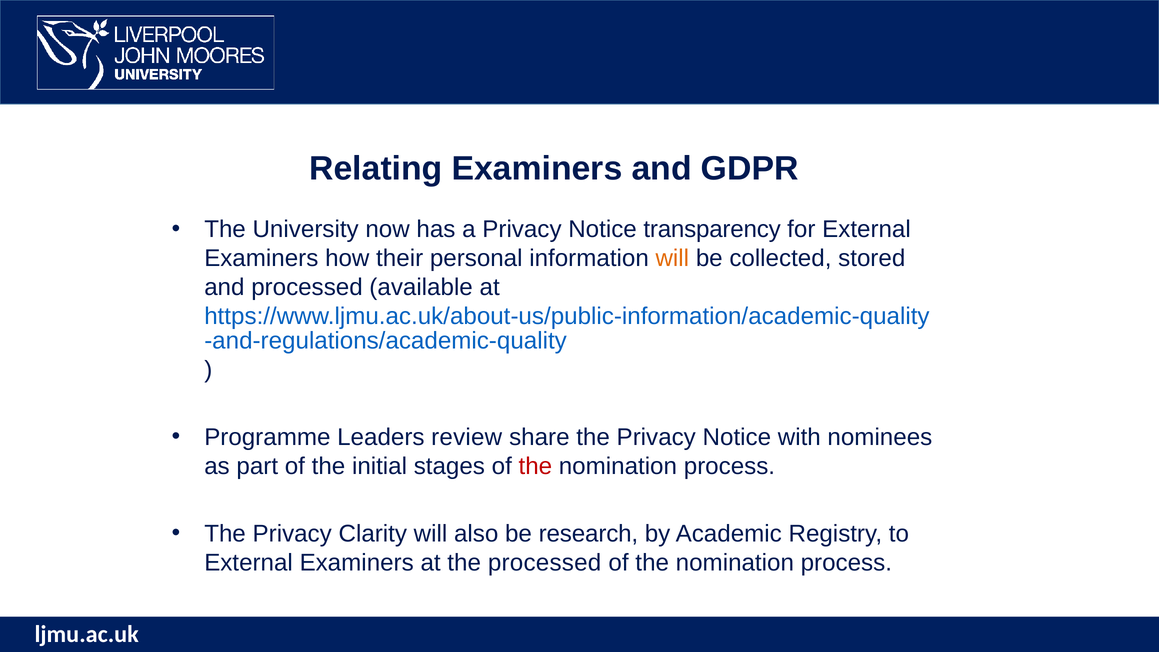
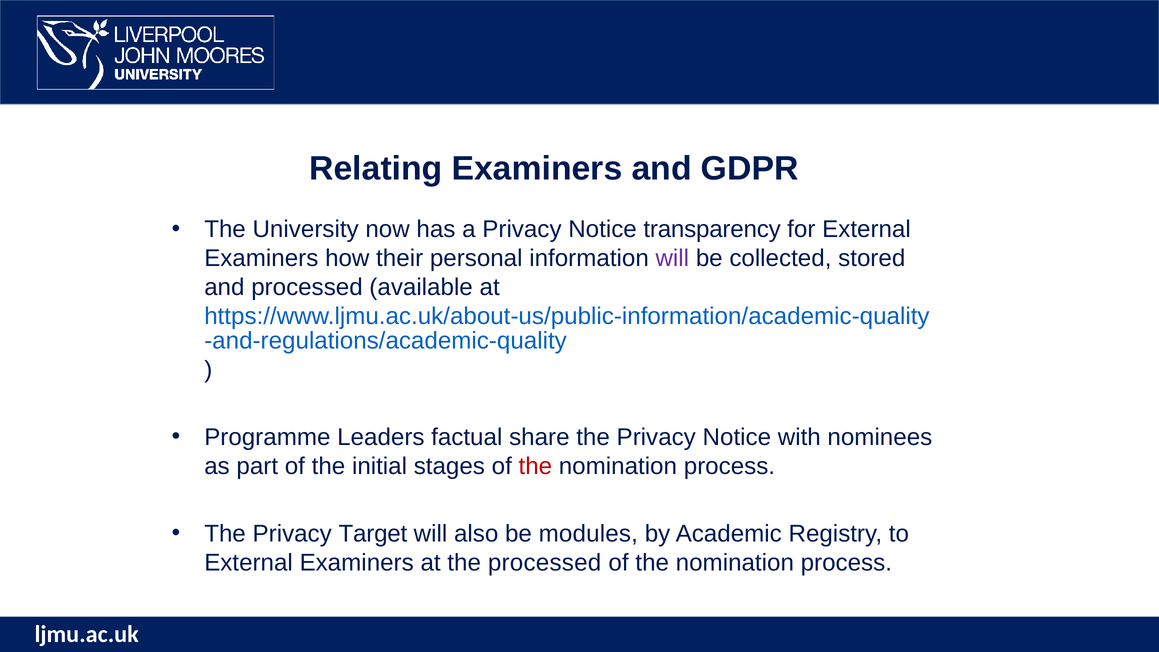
will colour: orange -> purple (672, 258)
review: review -> factual (467, 437)
Clarity: Clarity -> Target (373, 534)
research: research -> modules (588, 534)
